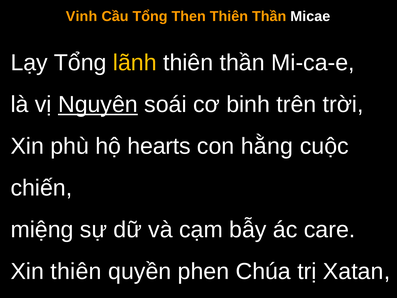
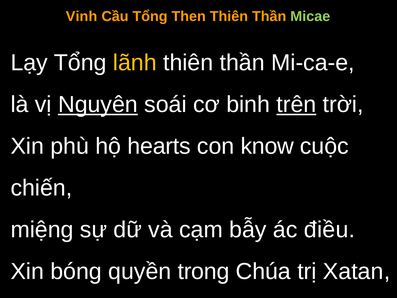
Micae colour: white -> light green (310, 16)
trên underline: none -> present (296, 104)
hằng: hằng -> know (267, 146)
care: care -> điều (329, 229)
Xin thiên: thiên -> bóng (76, 271)
phen: phen -> trong (203, 271)
